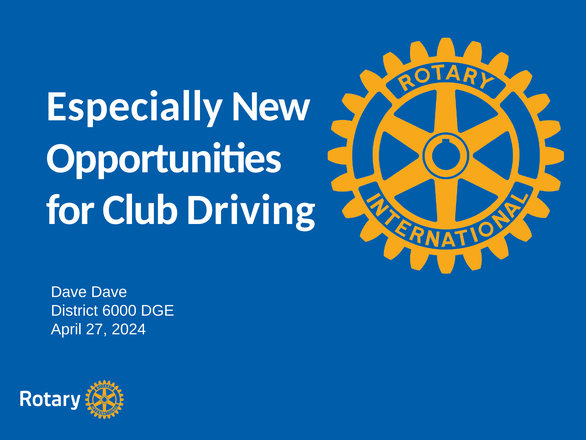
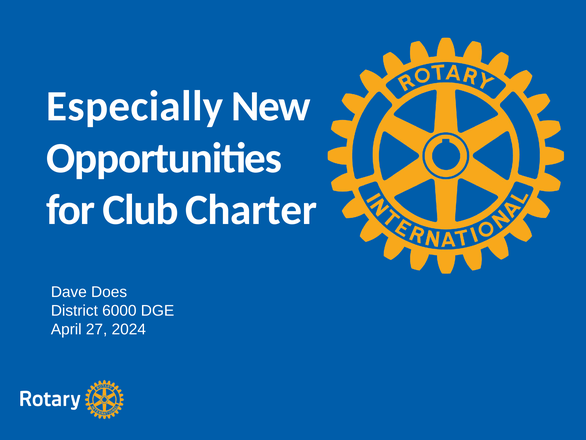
Driving: Driving -> Charter (251, 210)
Dave Dave: Dave -> Does (109, 292)
